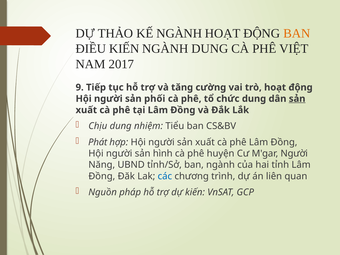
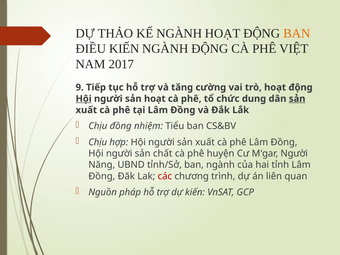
NGÀNH DUNG: DUNG -> ĐỘNG (210, 49)
Hội underline: none -> present (84, 99)
sản phối: phối -> hoạt (155, 99)
Chịu dung: dung -> đồng (121, 126)
Phát: Phát -> Chịu (98, 142)
hình: hình -> chất (163, 154)
các colour: blue -> red (165, 176)
